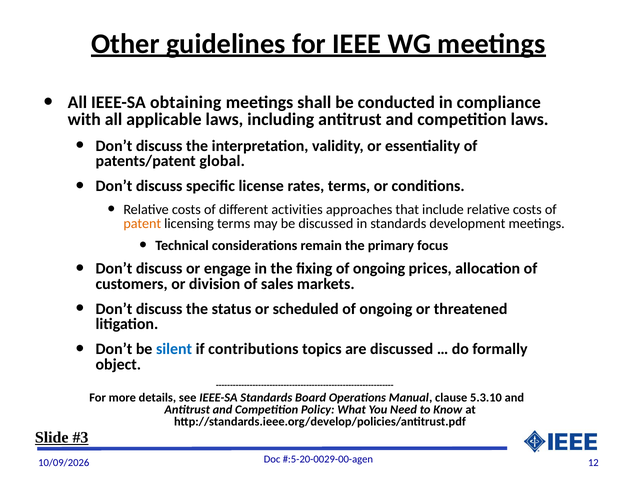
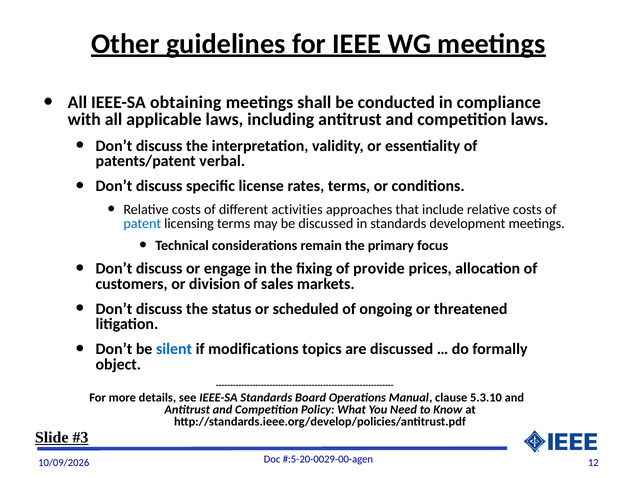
global: global -> verbal (222, 161)
patent colour: orange -> blue (142, 223)
fixing of ongoing: ongoing -> provide (379, 269)
contributions: contributions -> modifications (253, 349)
